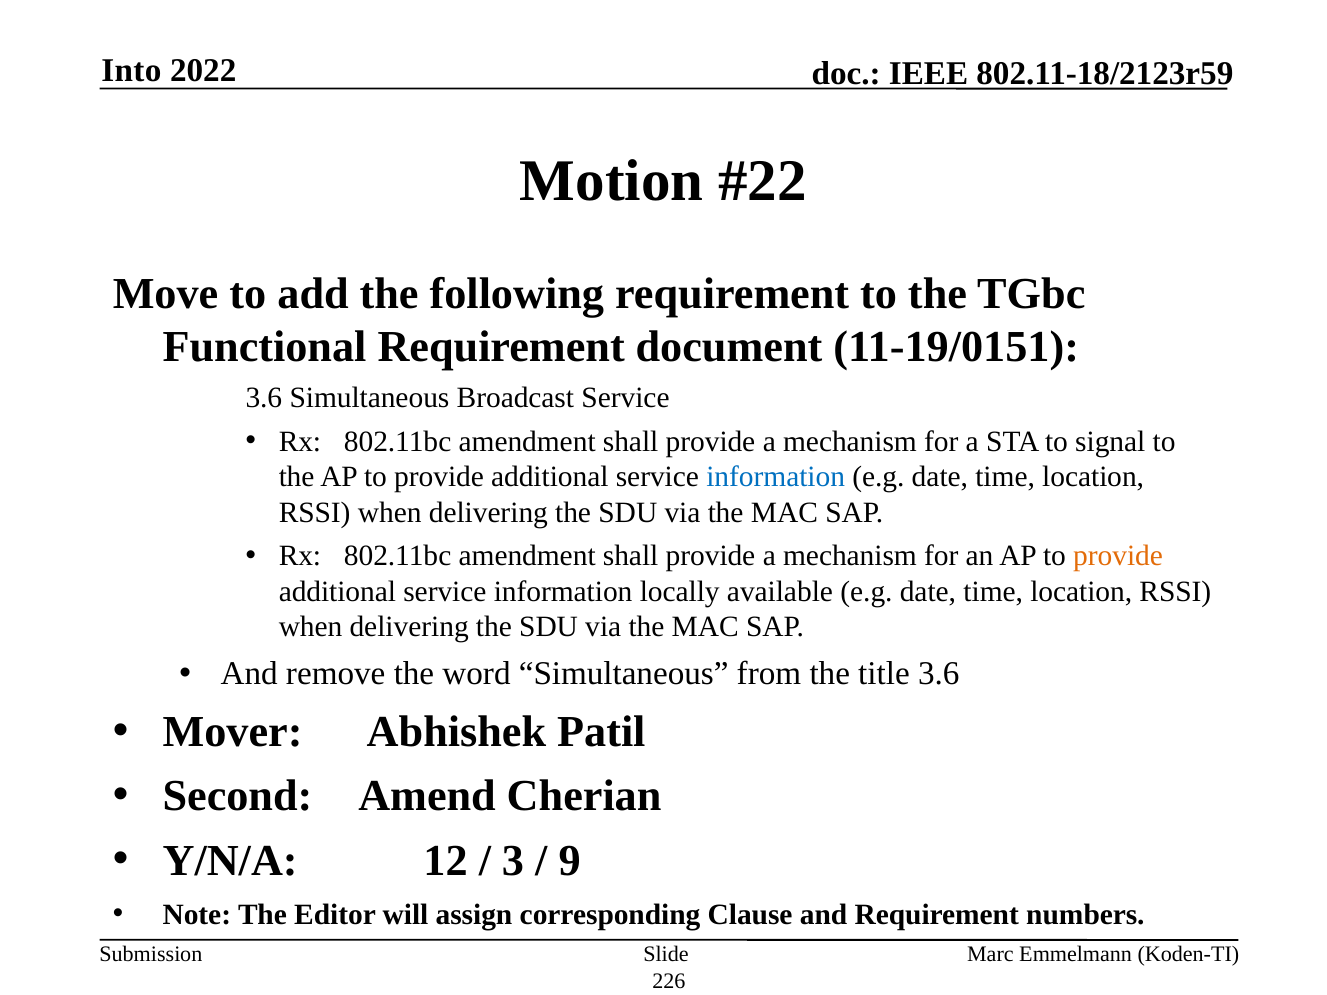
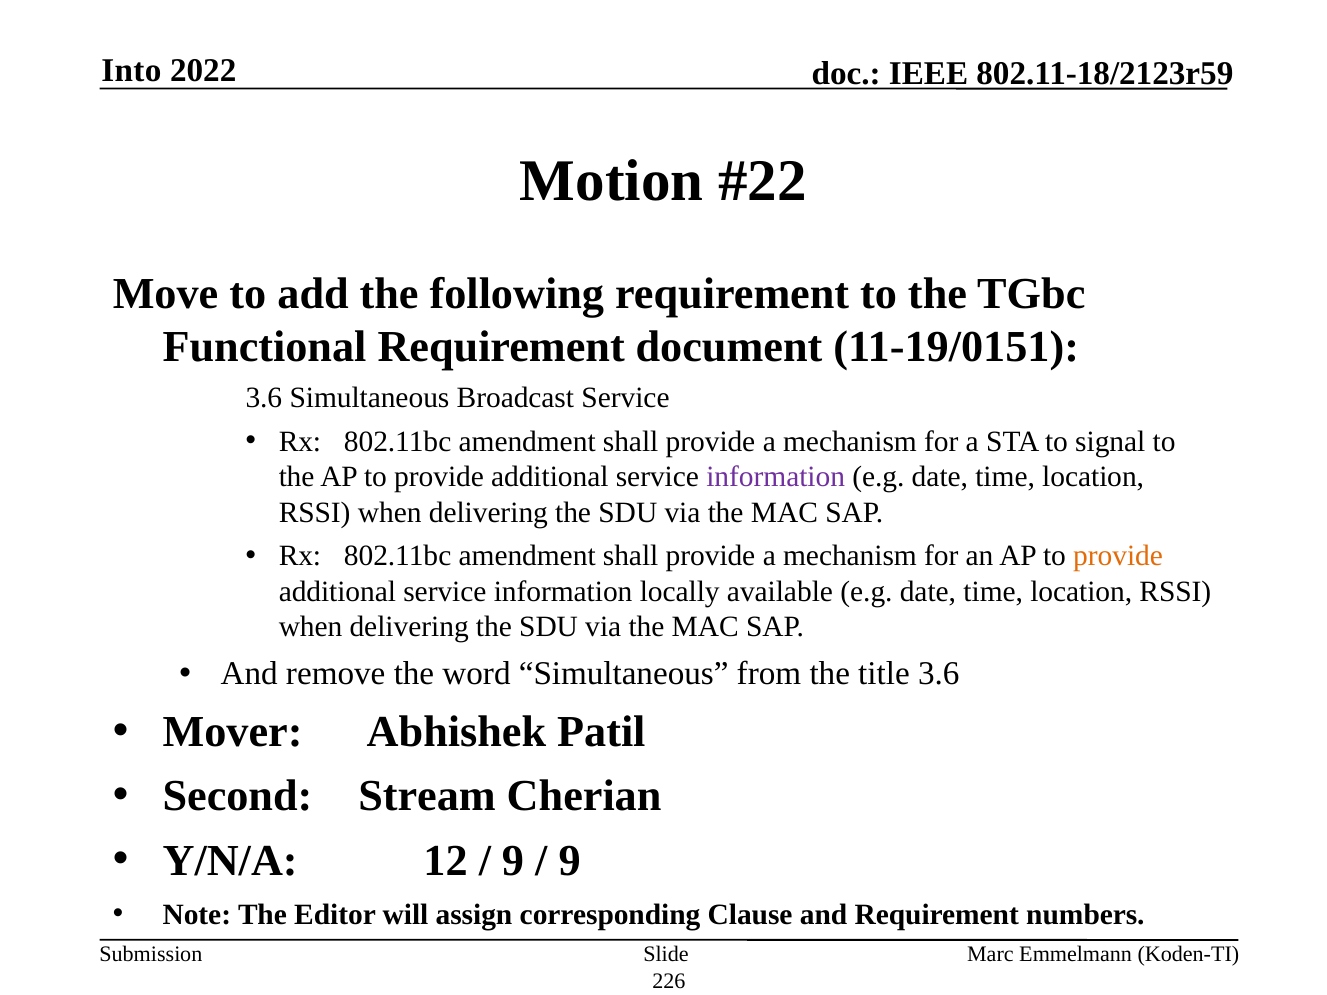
information colour: blue -> purple (776, 477)
Amend: Amend -> Stream (427, 796)
3: 3 -> 9 (513, 861)
